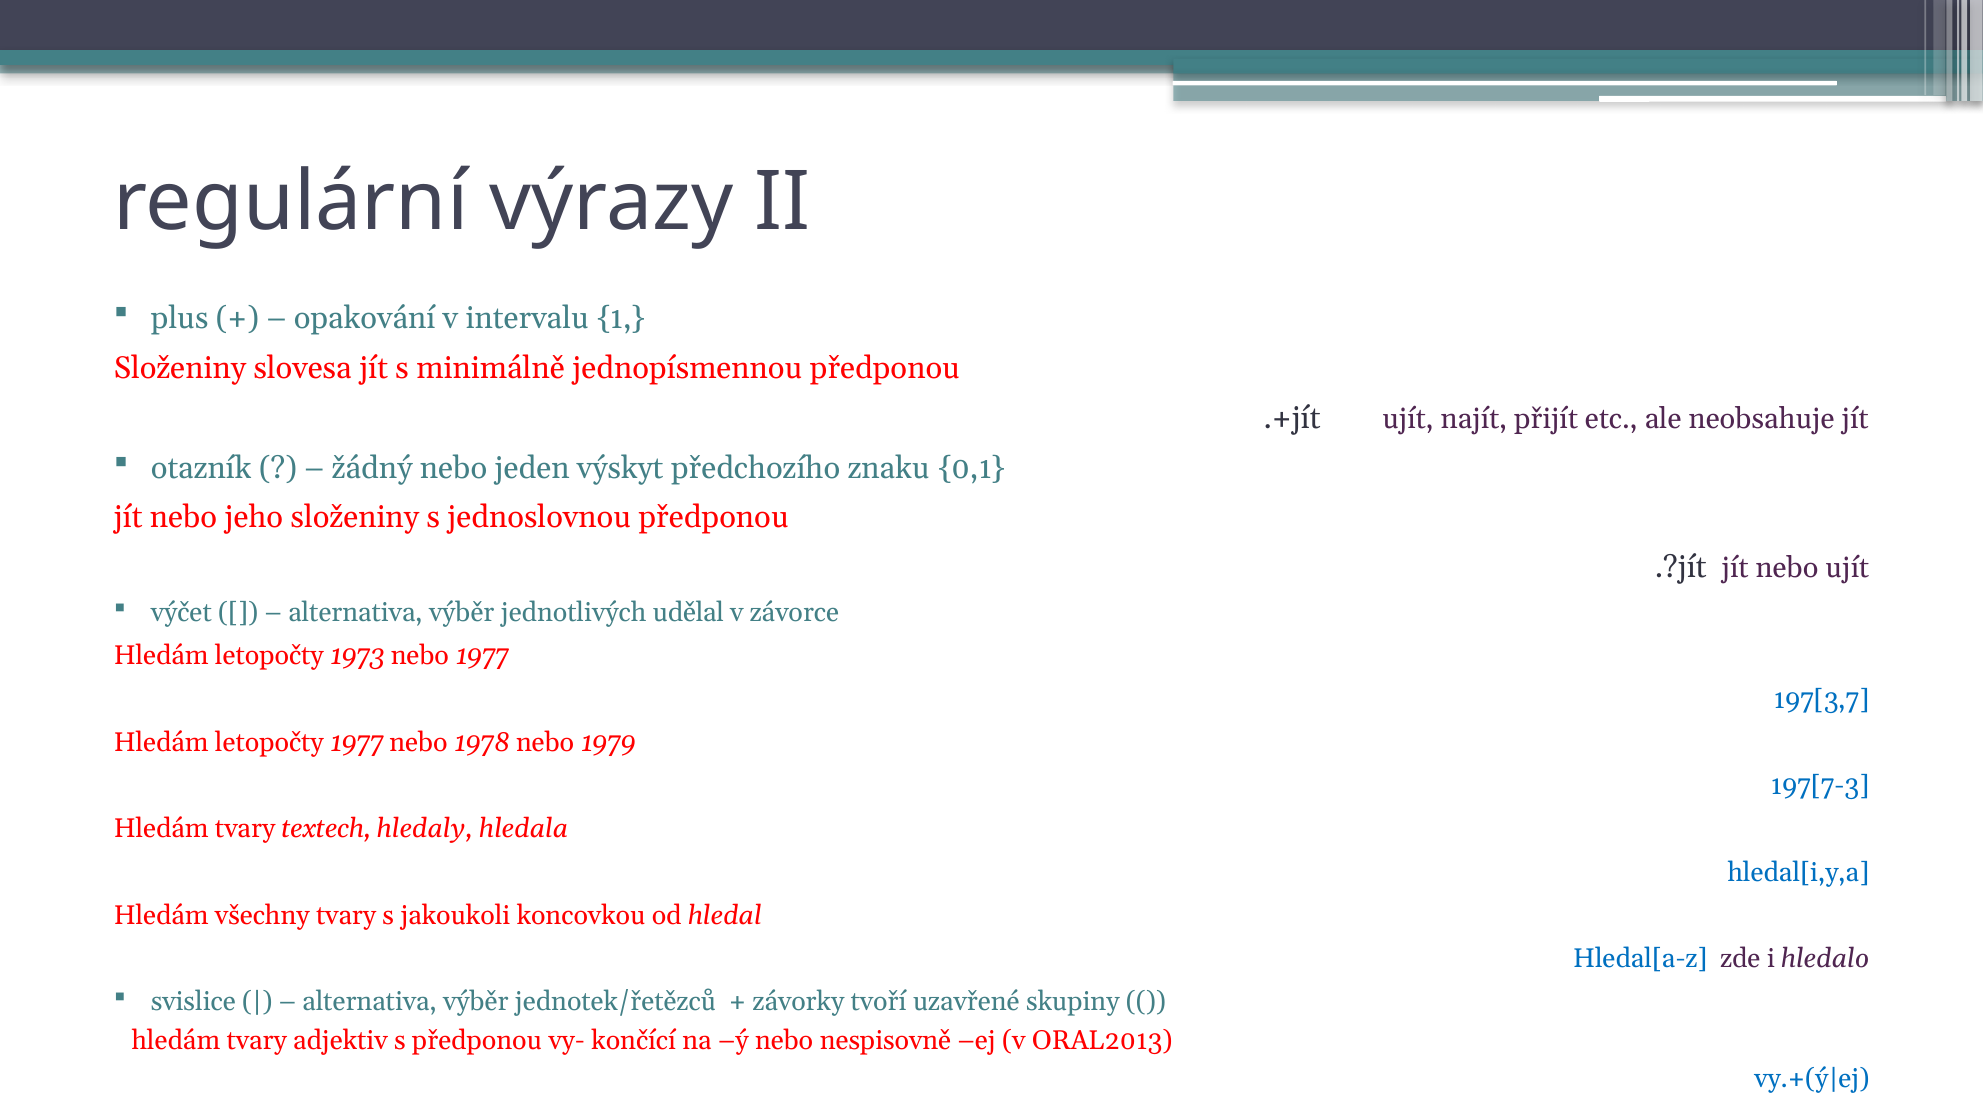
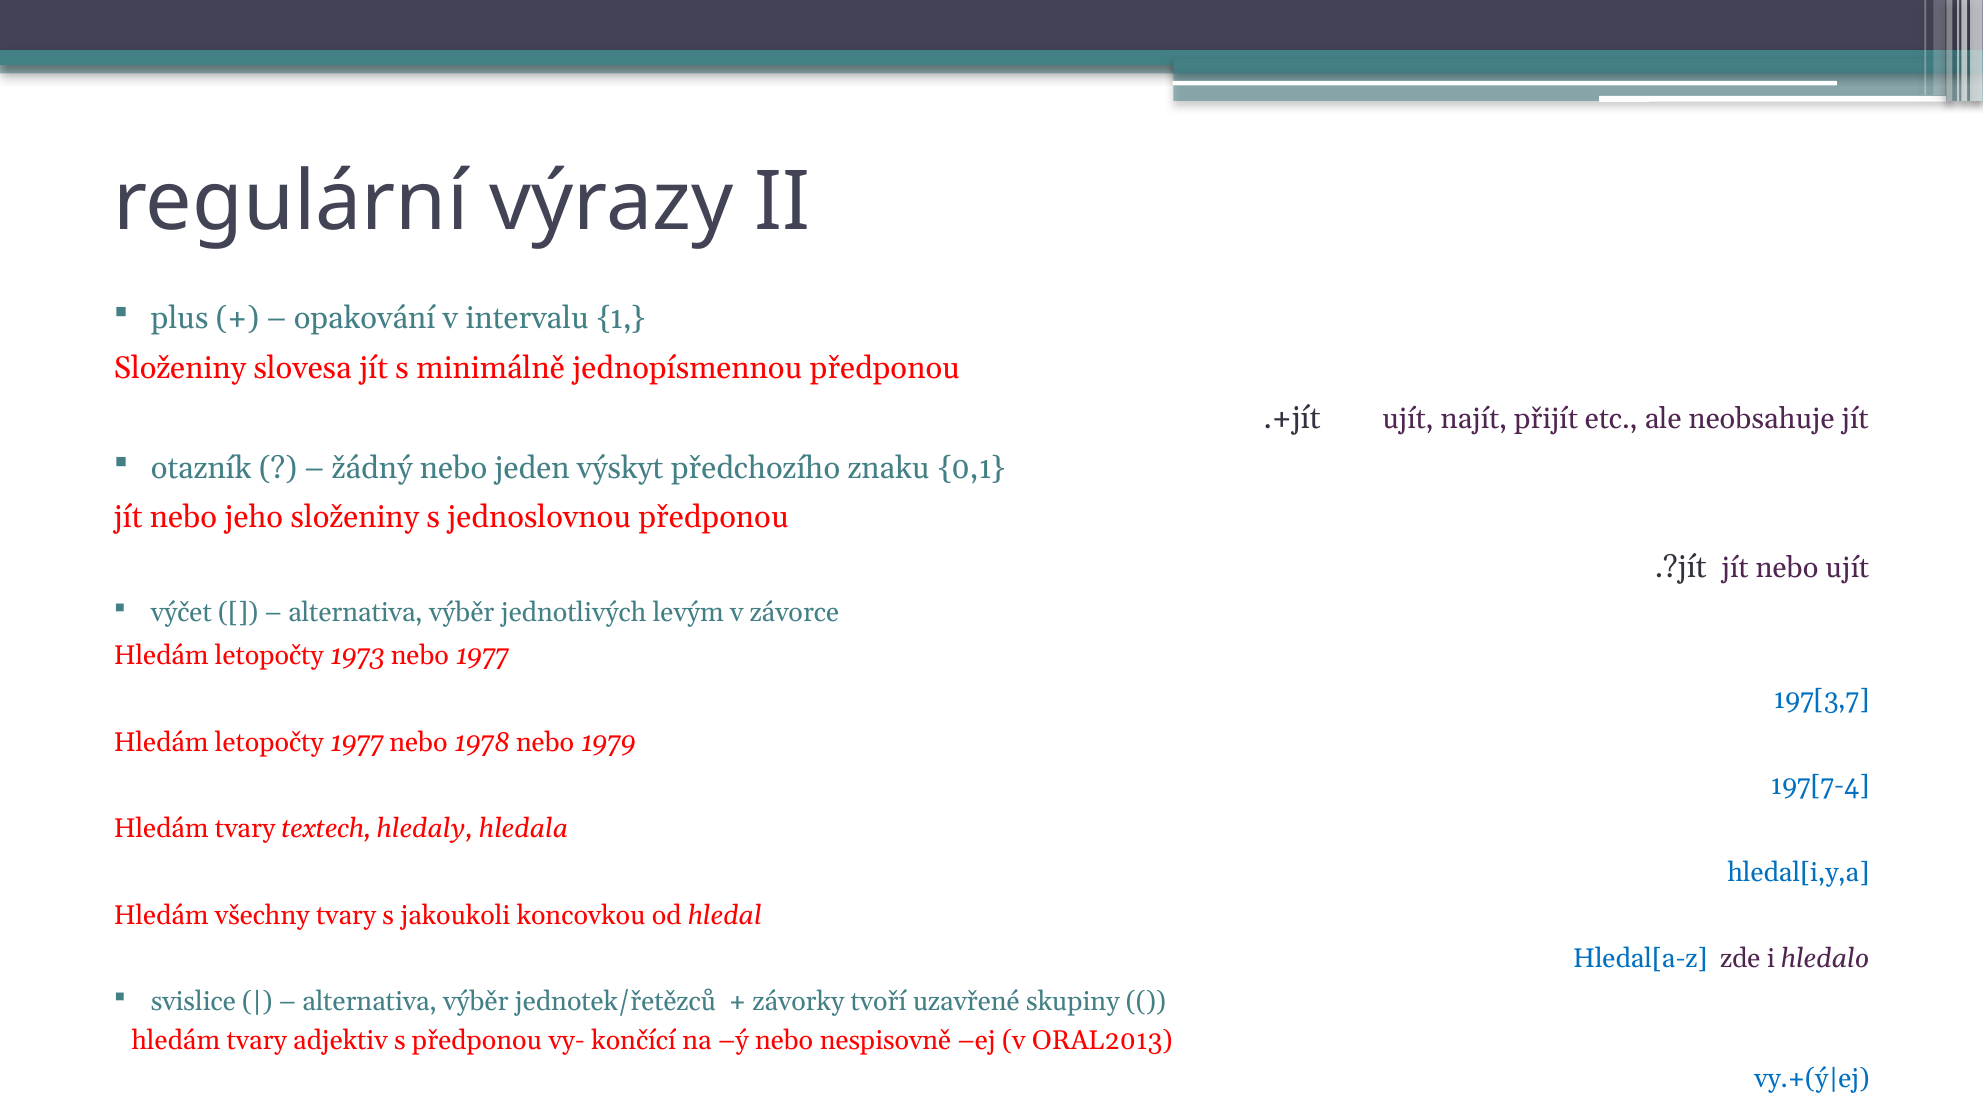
udělal: udělal -> levým (688, 612)
197[7-3: 197[7-3 -> 197[7-4 (1820, 785)
